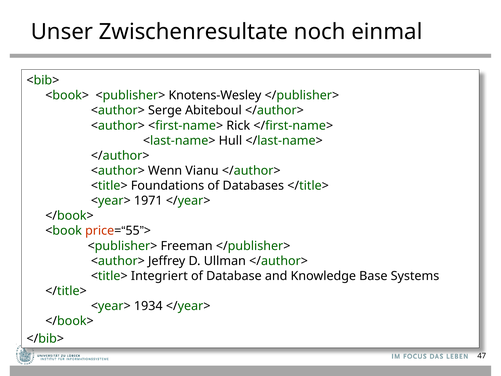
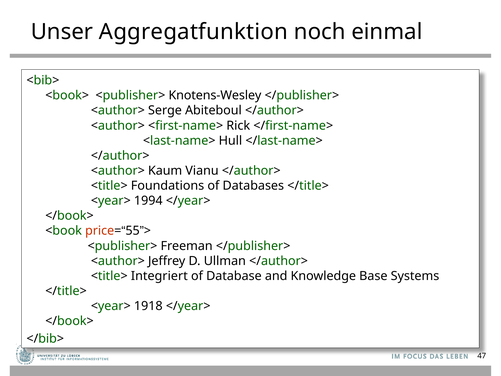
Zwischenresultate: Zwischenresultate -> Aggregatfunktion (193, 32)
Wenn: Wenn -> Kaum (165, 171)
1971: 1971 -> 1994 (148, 201)
1934: 1934 -> 1918 (148, 306)
